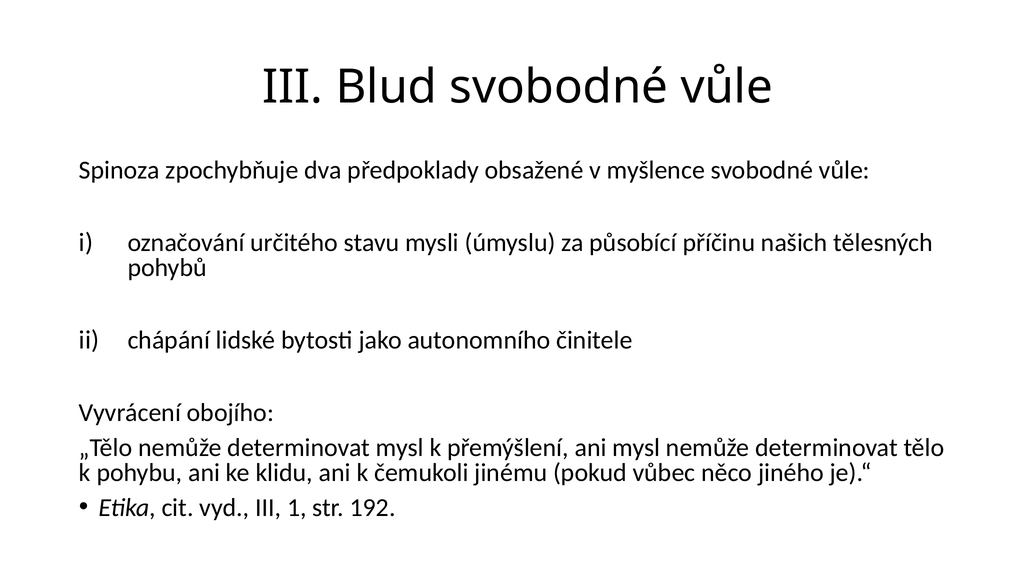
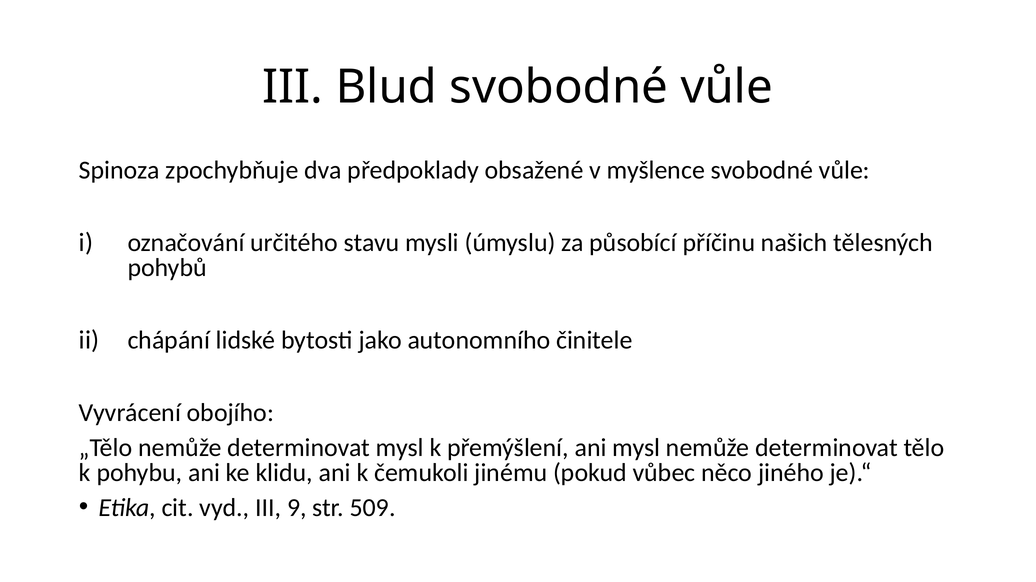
1: 1 -> 9 (297, 508)
192: 192 -> 509 (373, 508)
